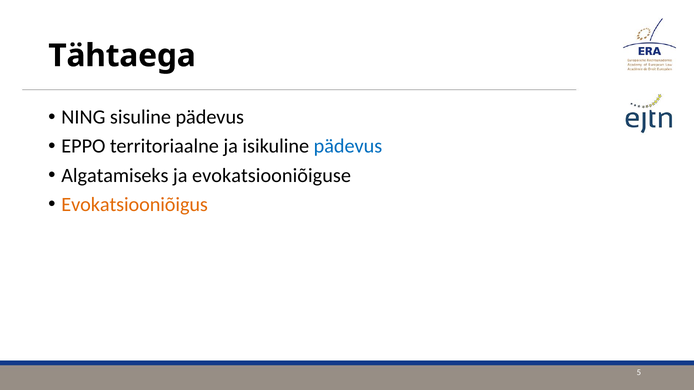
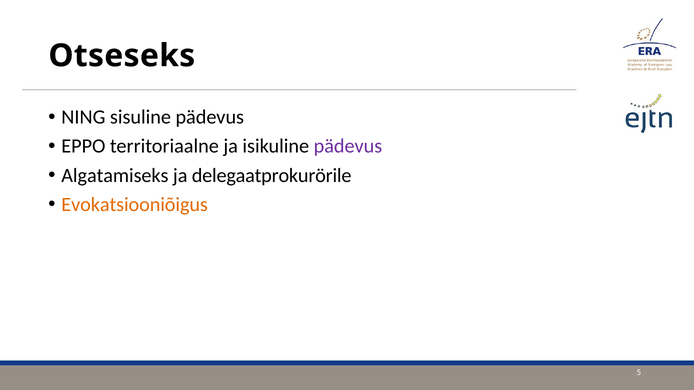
Tähtaega: Tähtaega -> Otseseks (122, 56)
pädevus colour: blue -> purple (348, 146)
evokatsiooniõiguse: evokatsiooniõiguse -> delegaatprokurörile (272, 176)
